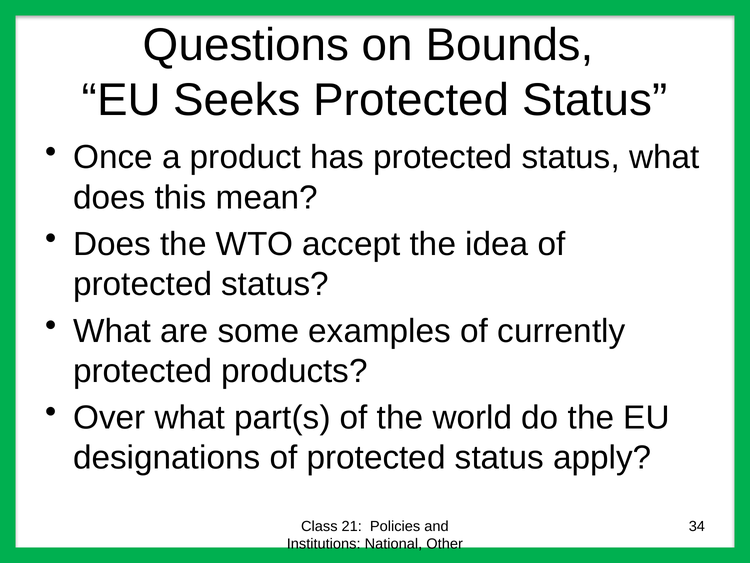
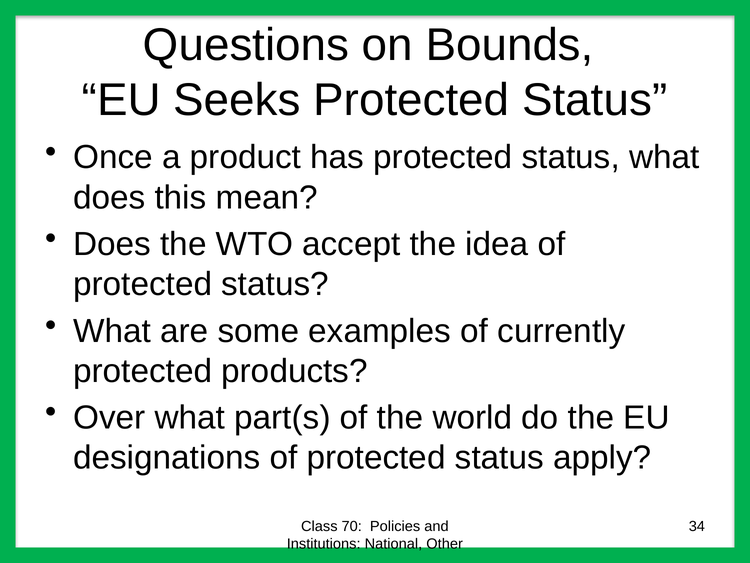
21: 21 -> 70 (352, 526)
